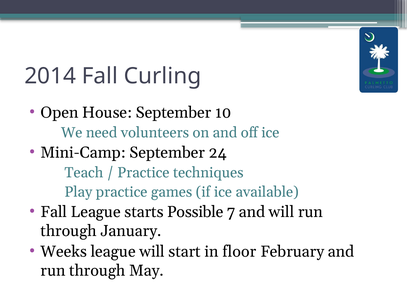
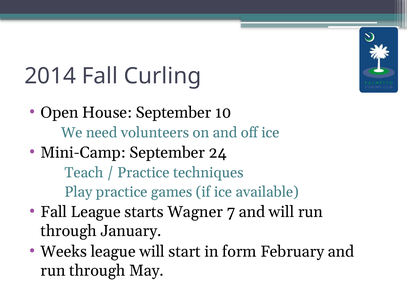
Possible: Possible -> Wagner (195, 212)
floor: floor -> form (239, 252)
